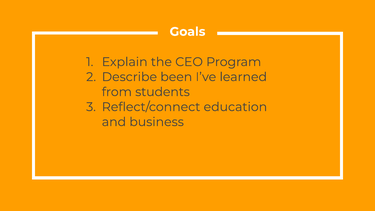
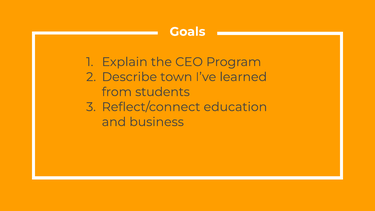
been: been -> town (176, 77)
